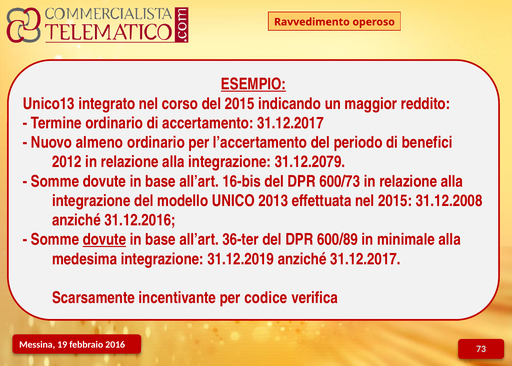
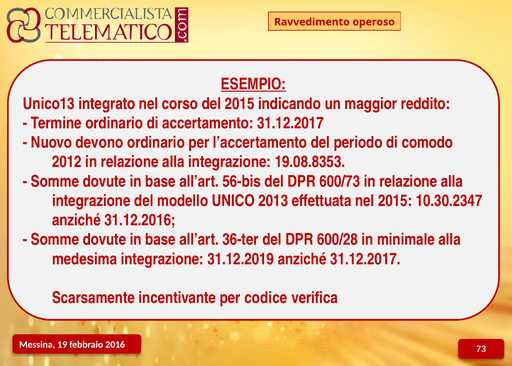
almeno: almeno -> devono (99, 143)
benefici: benefici -> comodo (427, 143)
31.12.2079: 31.12.2079 -> 19.08.8353 (310, 162)
16-bis: 16-bis -> 56-bis (242, 182)
31.12.2008: 31.12.2008 -> 10.30.2347 (449, 201)
dovute underline: present -> none (104, 240)
600/89: 600/89 -> 600/28 (338, 240)
